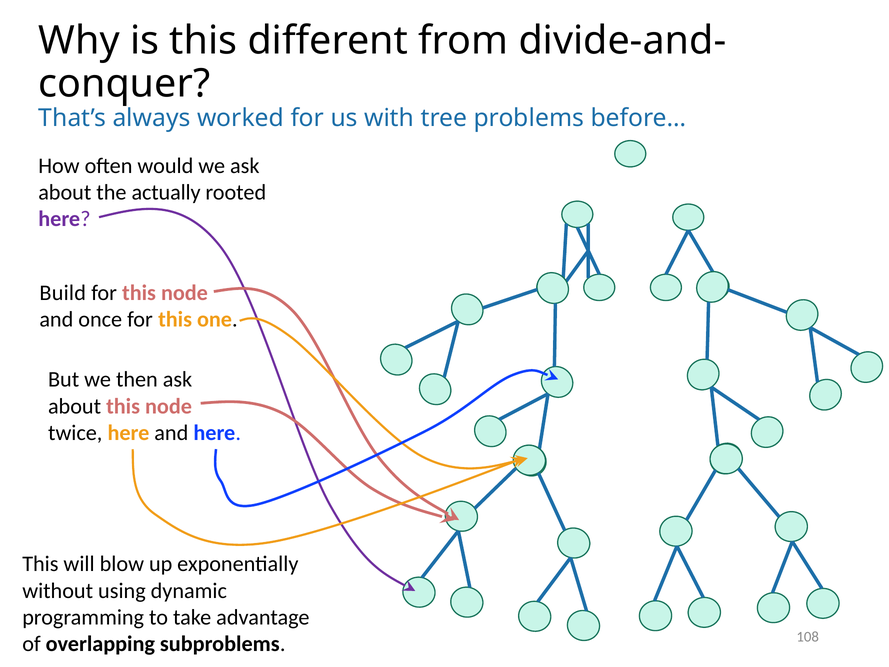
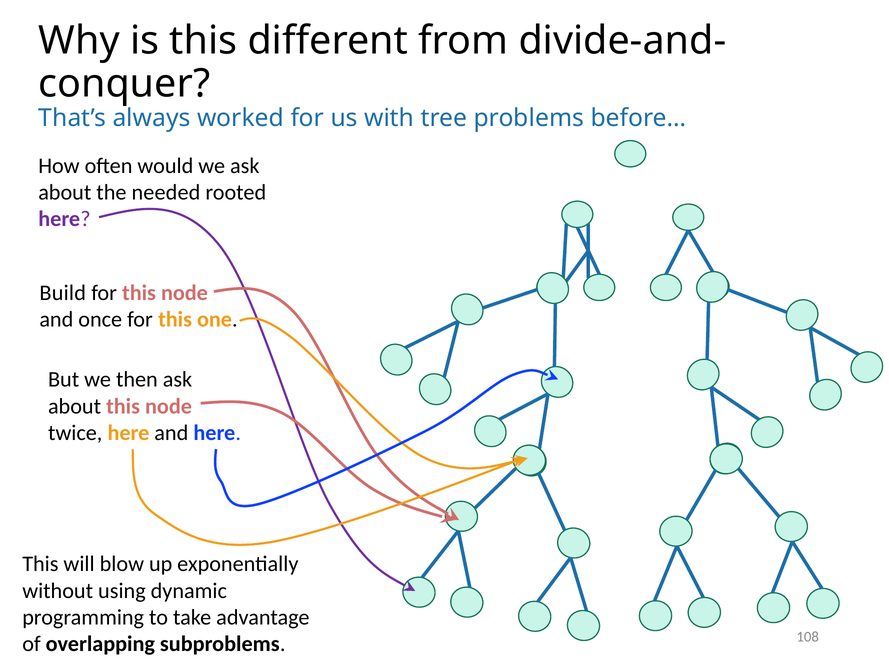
actually: actually -> needed (166, 192)
